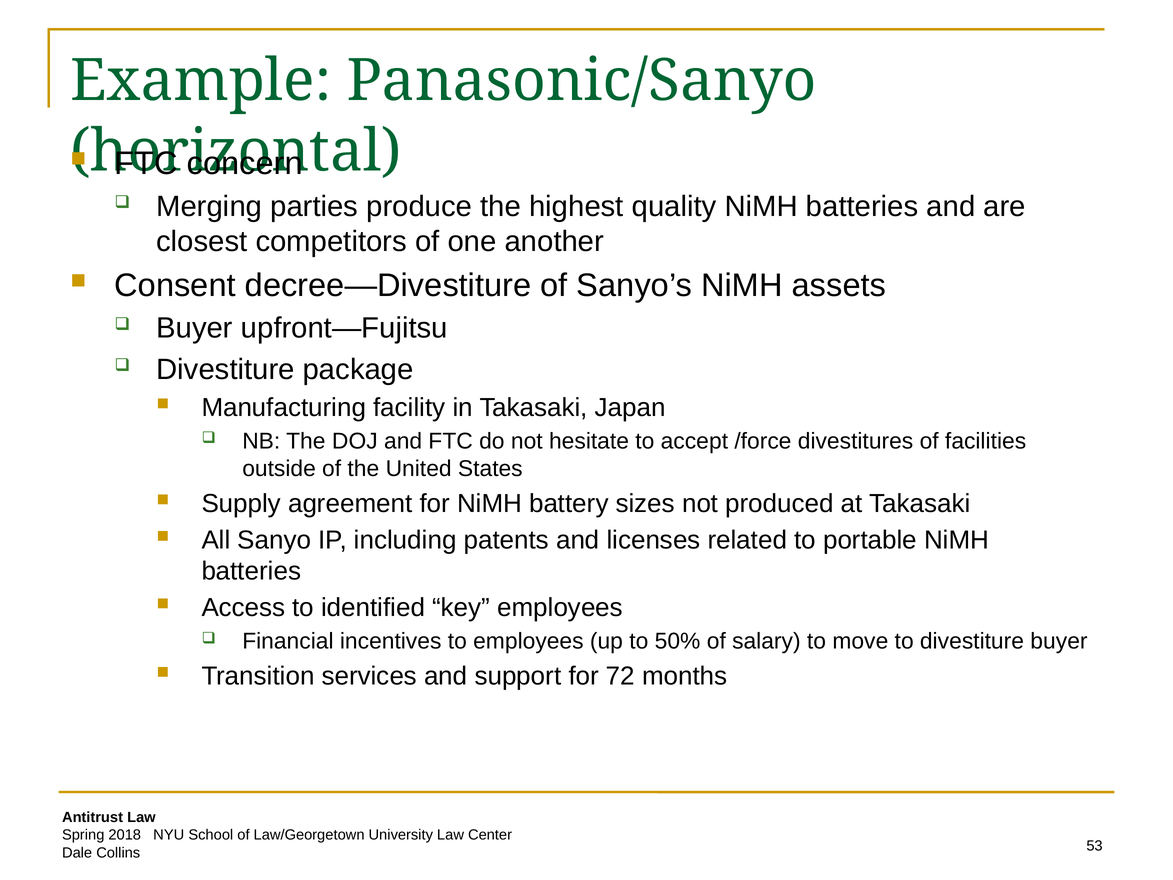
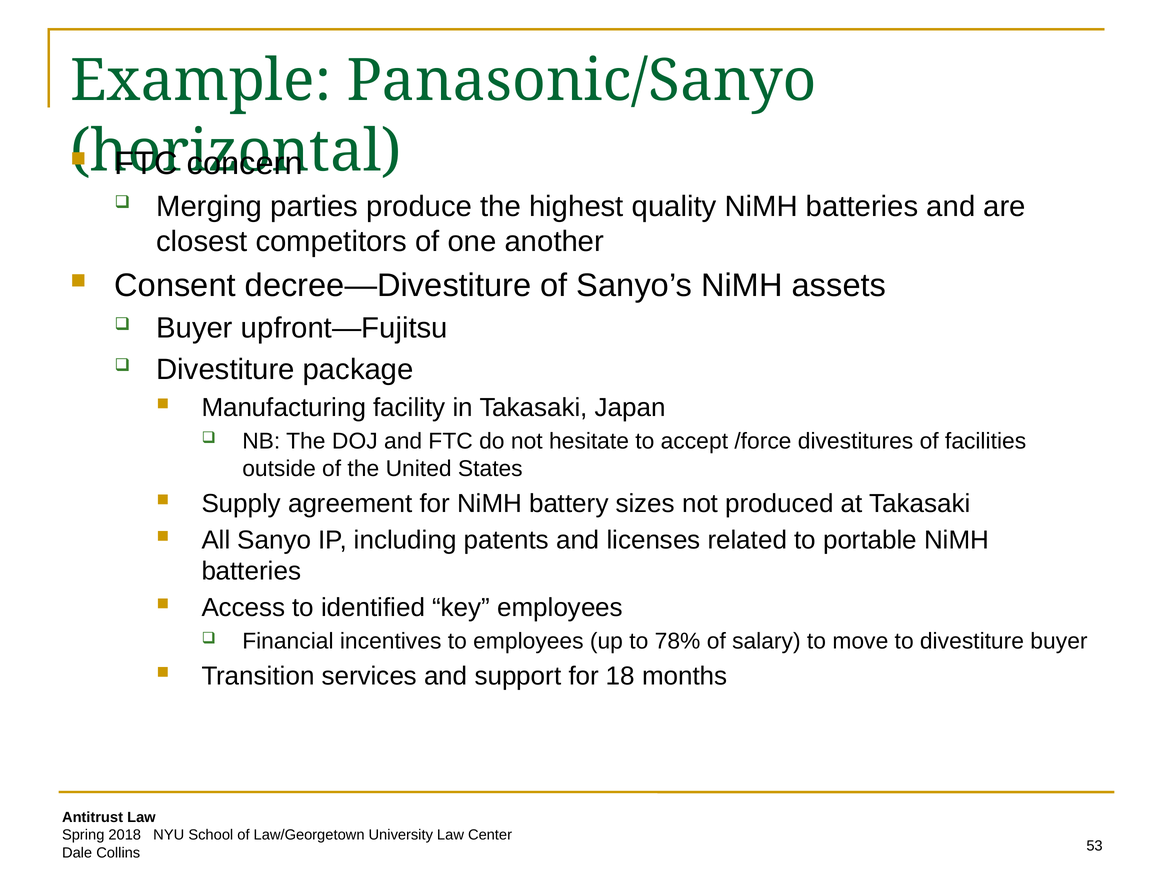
50%: 50% -> 78% (678, 641)
72: 72 -> 18 (620, 676)
